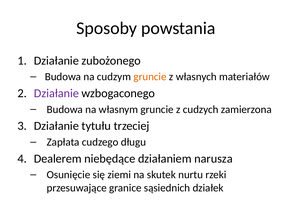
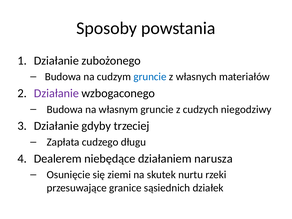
gruncie colour: orange -> blue (150, 77)
zamierzona: zamierzona -> niegodziwy (246, 109)
tytułu: tytułu -> gdyby (96, 126)
